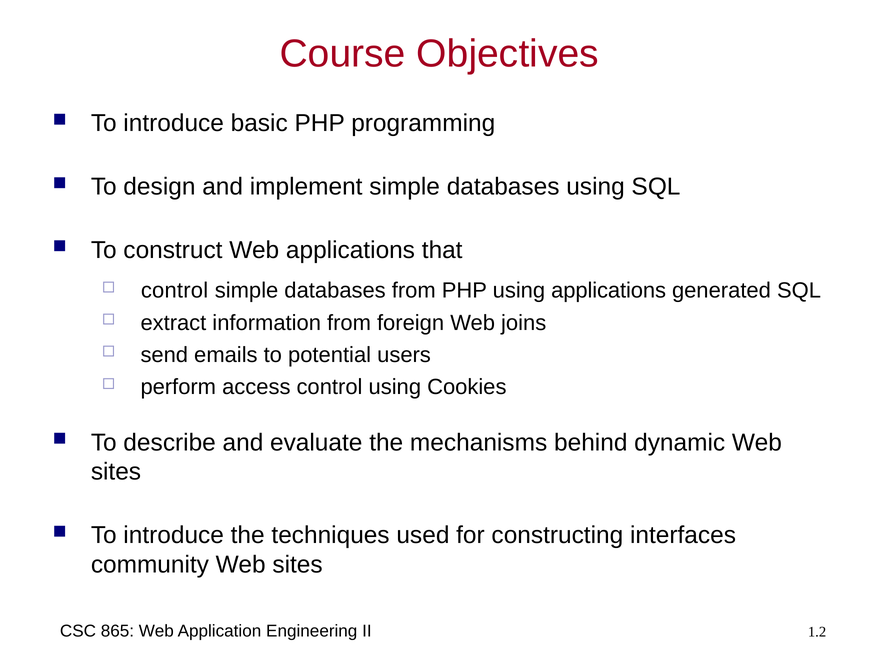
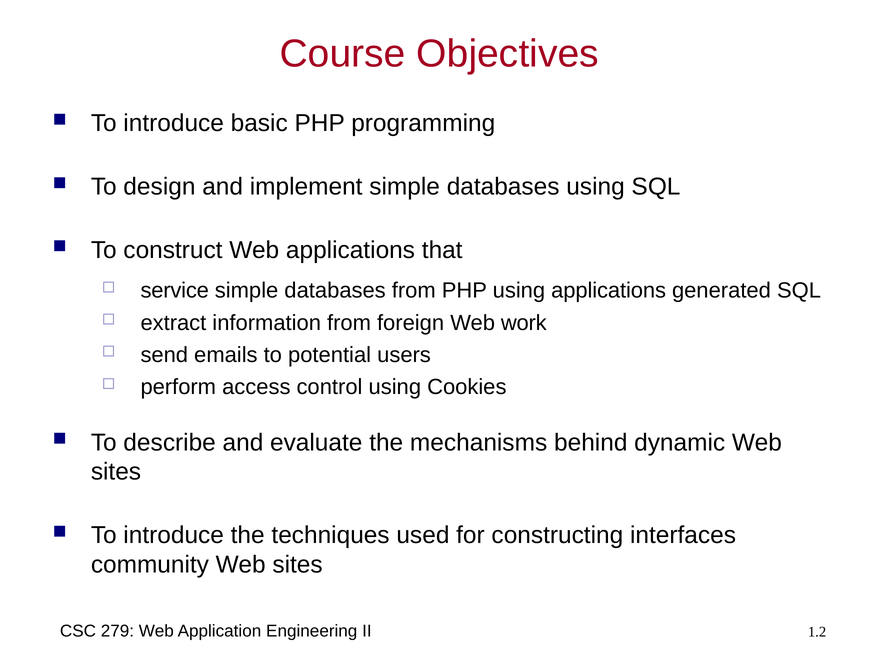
control: control -> service (175, 291)
joins: joins -> work (524, 323)
865: 865 -> 279 (117, 631)
